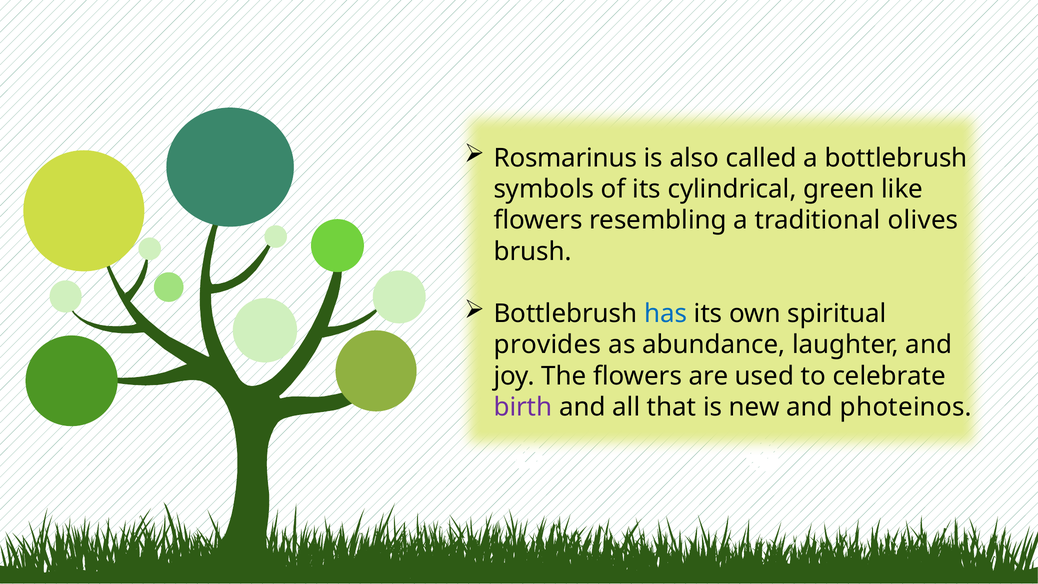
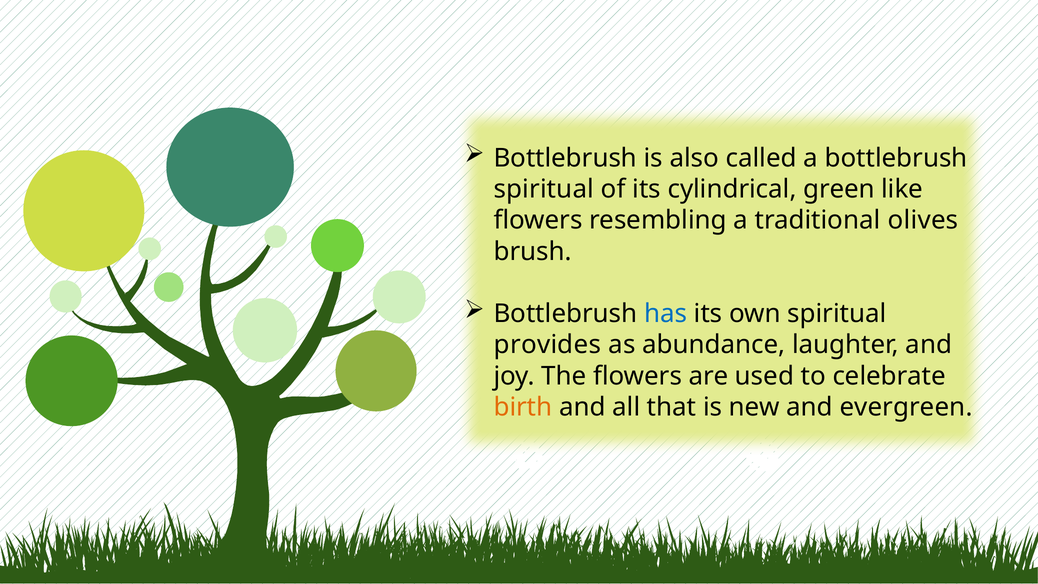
Rosmarinus: Rosmarinus -> Bottlebrush (565, 158)
symbols: symbols -> spiritual (544, 189)
birth colour: purple -> orange (523, 407)
photeinos: photeinos -> evergreen (906, 407)
